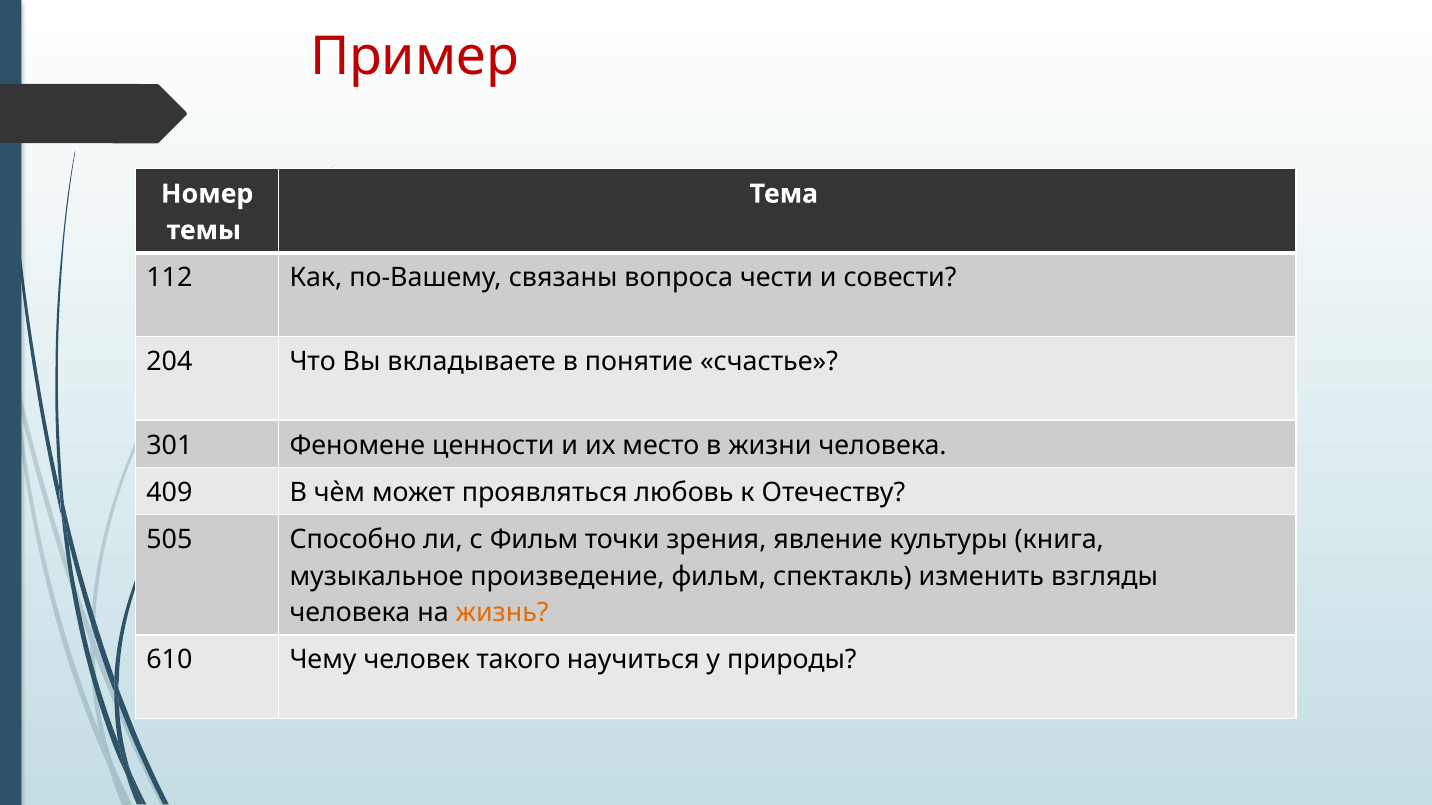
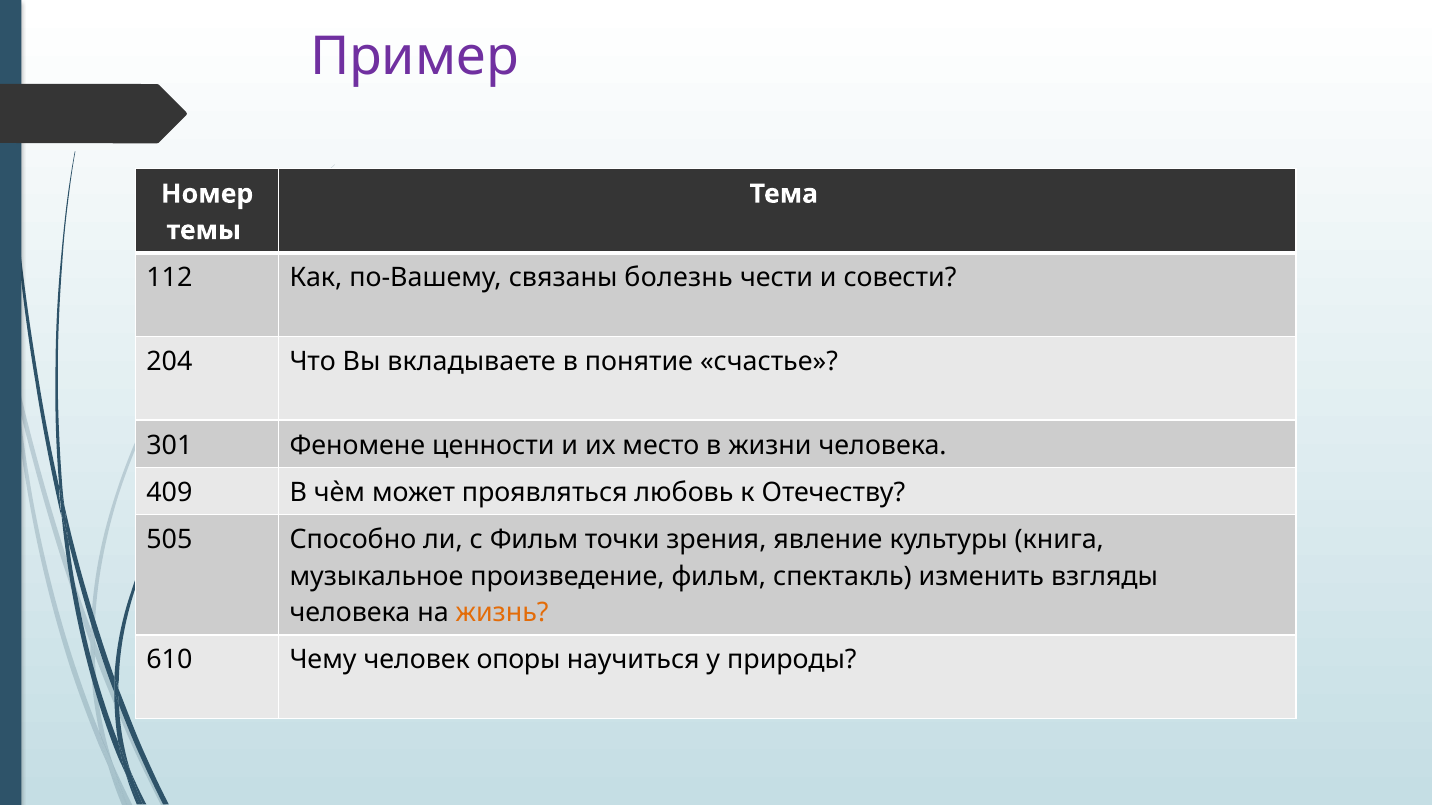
Пример colour: red -> purple (414, 57)
вопроса: вопроса -> болезнь (679, 278)
такого: такого -> опоры (518, 661)
